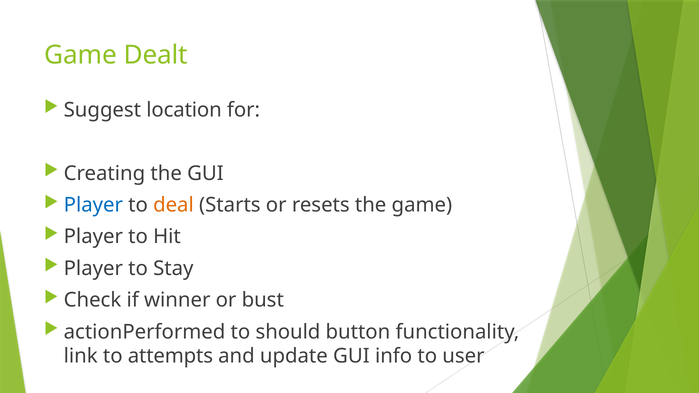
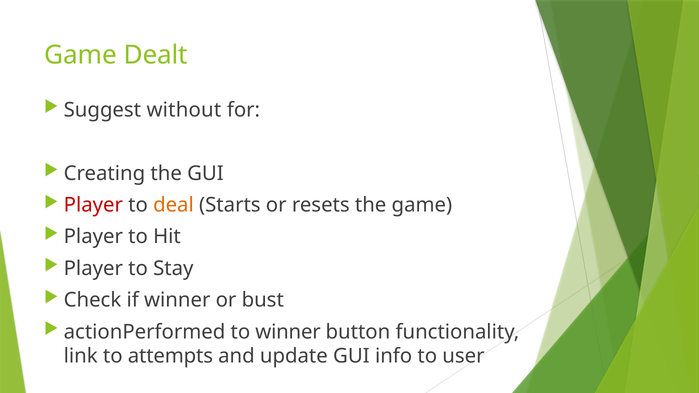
location: location -> without (184, 110)
Player colour: blue -> red (93, 205)
to should: should -> winner (288, 332)
